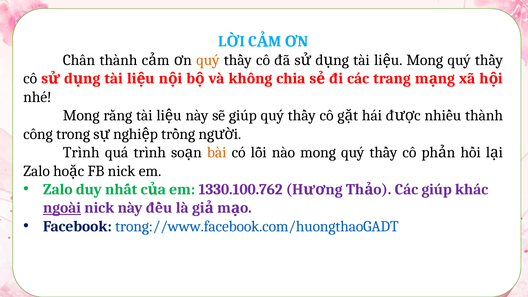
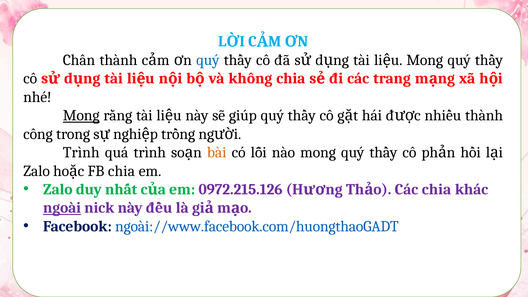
quý colour: orange -> blue (208, 60)
Mong underline: none -> present (81, 115)
FB nick: nick -> chia (121, 171)
1330.100.762: 1330.100.762 -> 0972.215.126 (241, 189)
Các giúp: giúp -> chia (436, 189)
trong://www.facebook.com/huongthaoGADT: trong://www.facebook.com/huongthaoGADT -> ngoài://www.facebook.com/huongthaoGADT (257, 226)
